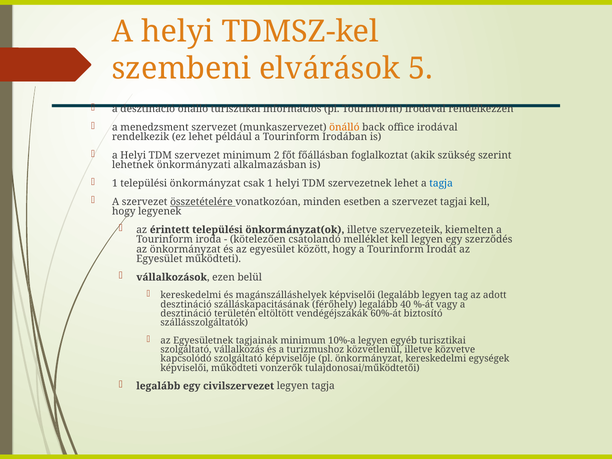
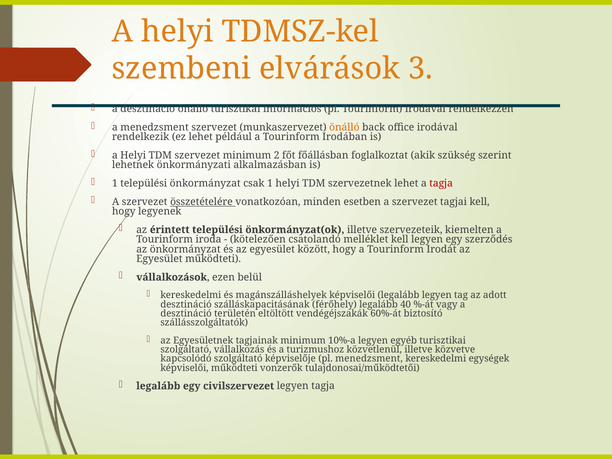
5: 5 -> 3 (421, 69)
tagja colour: blue -> red (441, 183)
pl önkormányzat: önkormányzat -> menedzsment (369, 359)
